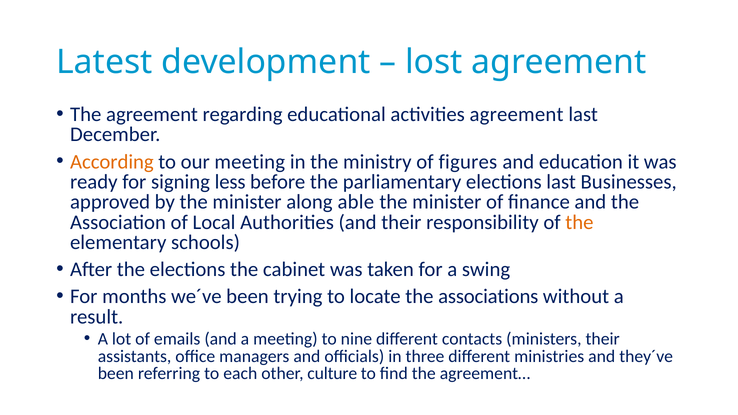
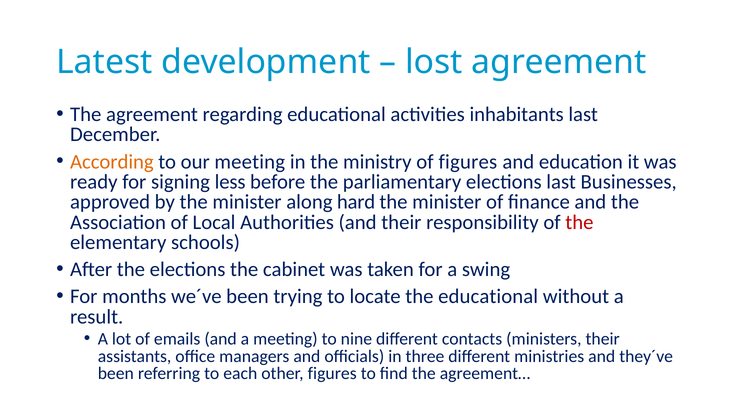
activities agreement: agreement -> inhabitants (517, 114)
able: able -> hard (356, 202)
the colour: orange -> red (579, 222)
the associations: associations -> educational (488, 297)
other culture: culture -> figures (332, 374)
